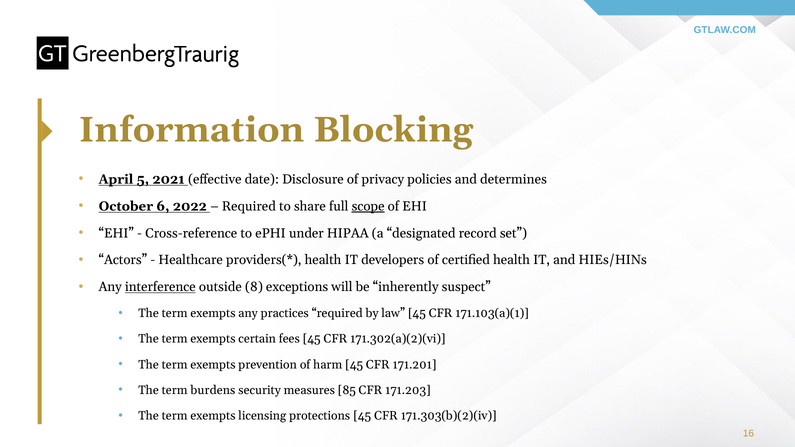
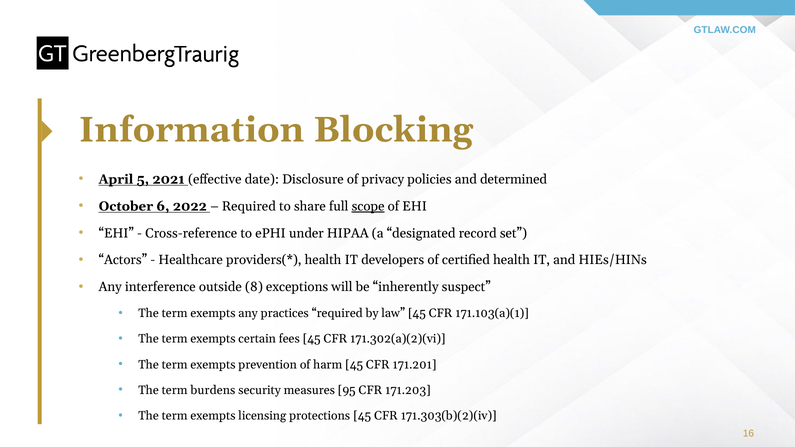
determines: determines -> determined (514, 179)
interference underline: present -> none (160, 287)
85: 85 -> 95 (347, 390)
